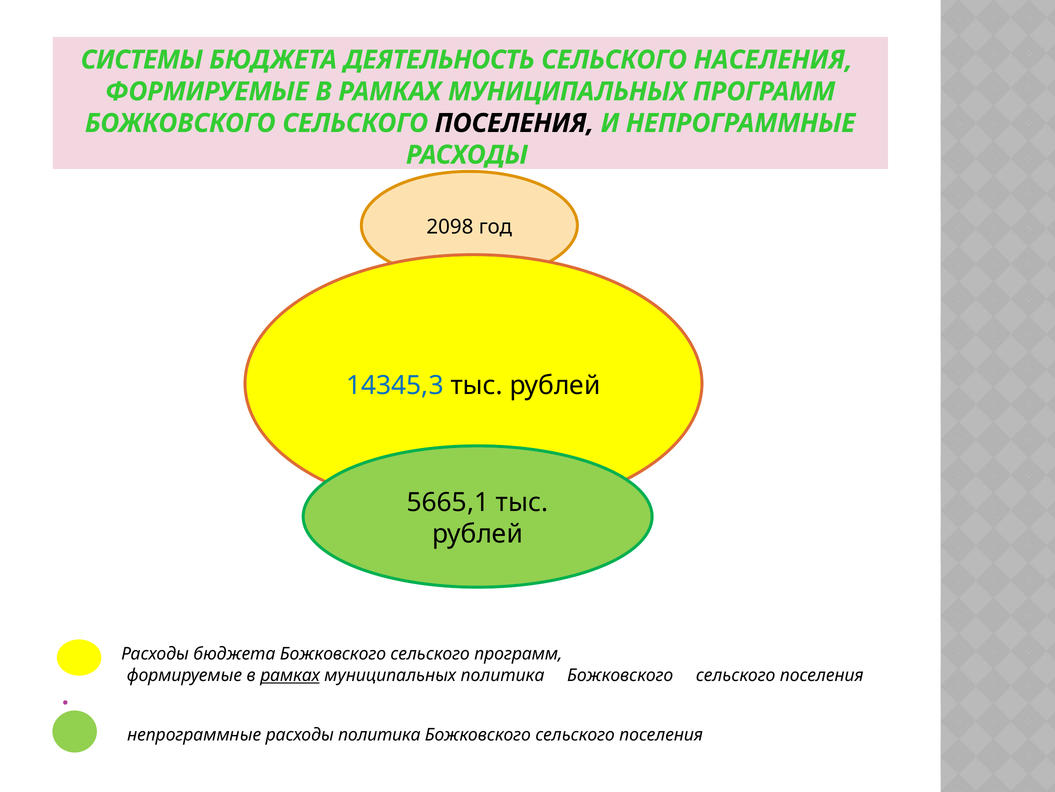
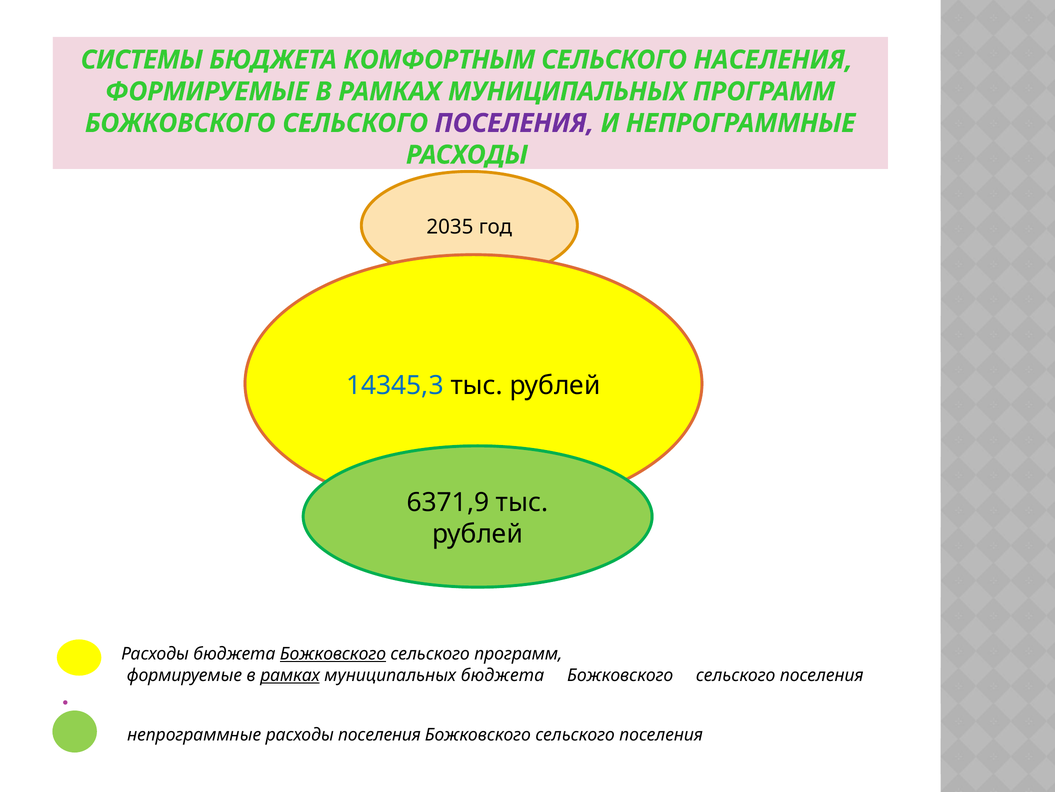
ДЕЯТЕЛЬНОСТЬ: ДЕЯТЕЛЬНОСТЬ -> КОМФОРТНЫМ (439, 60)
ПОСЕЛЕНИЯ colour: black -> purple (514, 123)
2098: 2098 -> 2035 (450, 227)
5665,1: 5665,1 -> 6371,9 (448, 502)
Божковского underline: none -> present (333, 654)
муниципальных политика: политика -> бюджета (502, 675)
расходы политика: политика -> поселения (379, 734)
